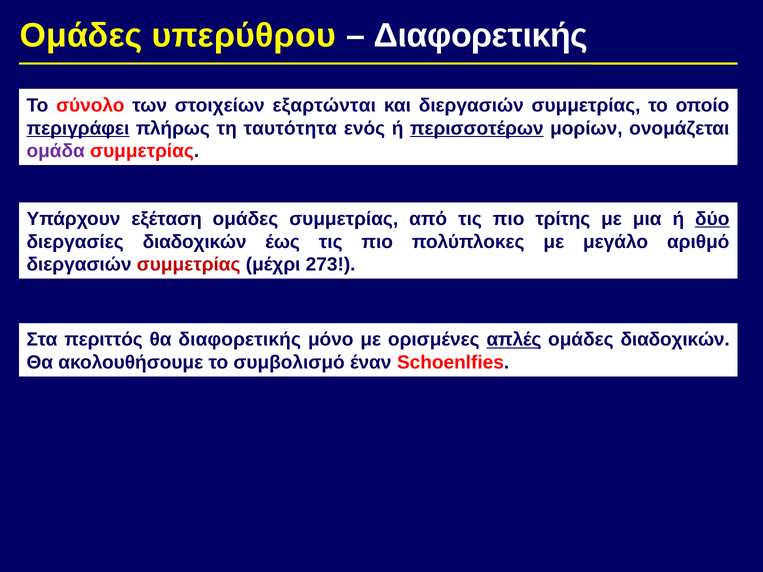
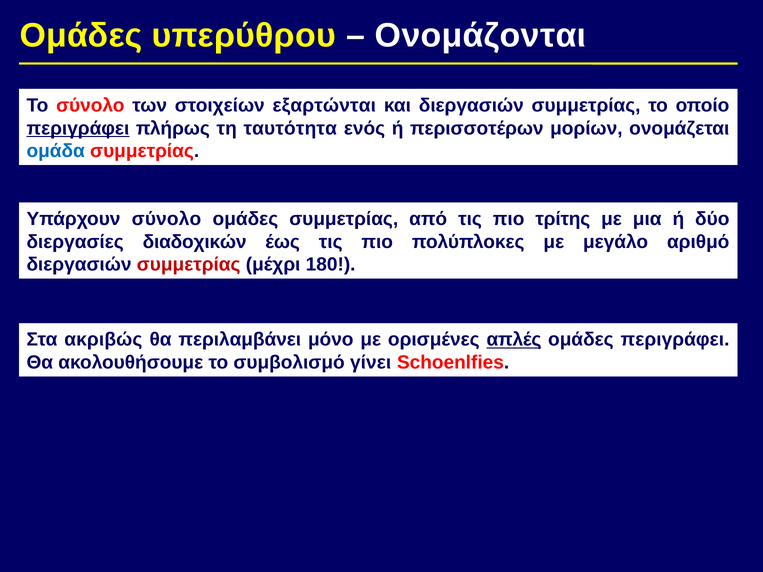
Διαφορετικής: Διαφορετικής -> Ονομάζονται (480, 35)
περισσοτέρων underline: present -> none (477, 128)
ομάδα colour: purple -> blue (56, 151)
Υπάρχουν εξέταση: εξέταση -> σύνολο (166, 219)
δύο underline: present -> none (712, 219)
273: 273 -> 180 (331, 265)
περιττός: περιττός -> ακριβώς (103, 340)
θα διαφορετικής: διαφορετικής -> περιλαμβάνει (240, 340)
ομάδες διαδοχικών: διαδοχικών -> περιγράφει (675, 340)
έναν: έναν -> γίνει (371, 363)
